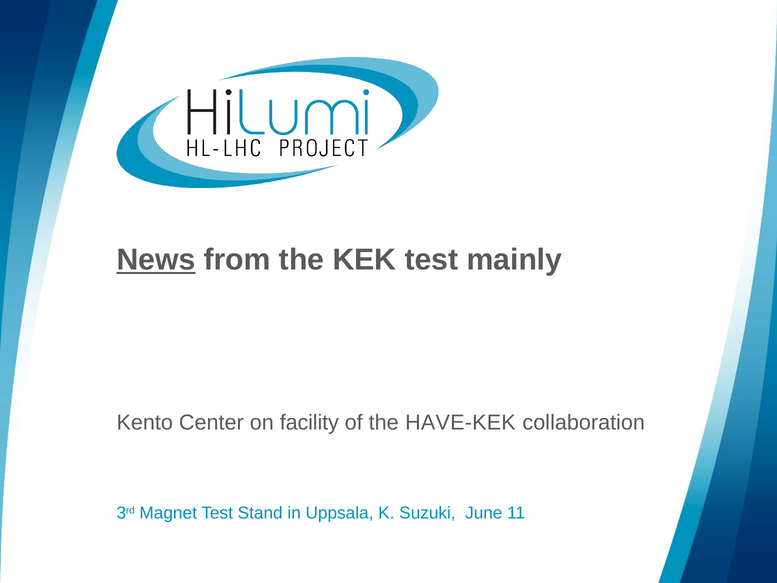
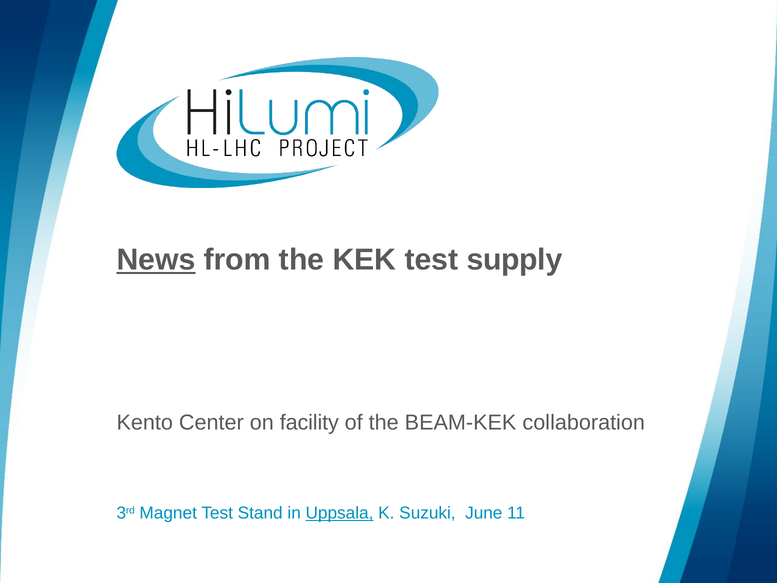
mainly: mainly -> supply (514, 260)
HAVE-KEK: HAVE-KEK -> BEAM-KEK (461, 422)
Uppsala underline: none -> present (339, 513)
